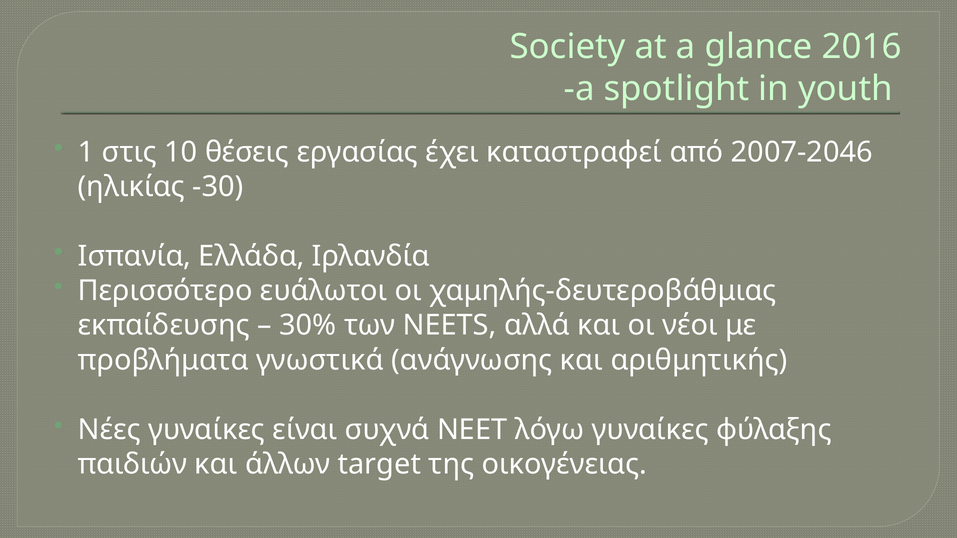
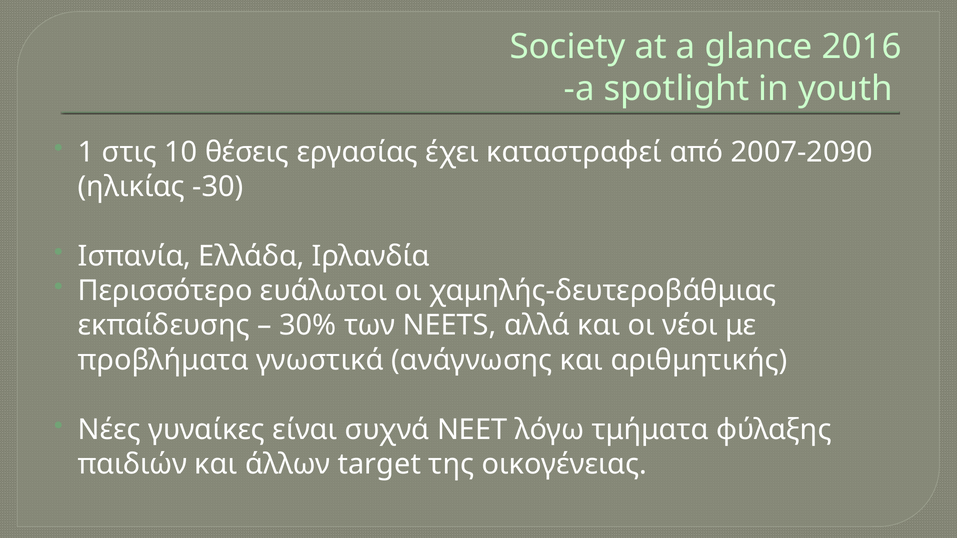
2007-2046: 2007-2046 -> 2007-2090 (802, 152)
λόγω γυναίκες: γυναίκες -> τμήματα (650, 430)
